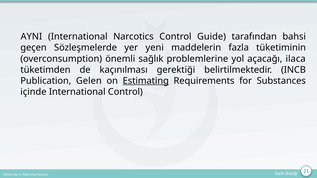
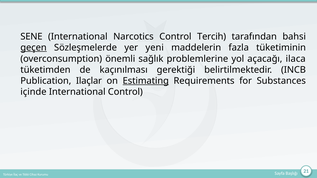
AYNI: AYNI -> SENE (31, 37)
Guide: Guide -> Tercih (212, 37)
geçen underline: none -> present (34, 48)
Gelen: Gelen -> Ilaçlar (89, 81)
